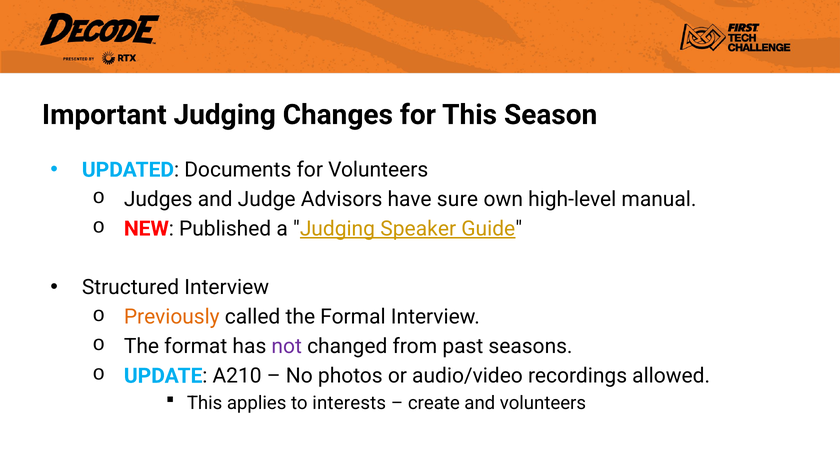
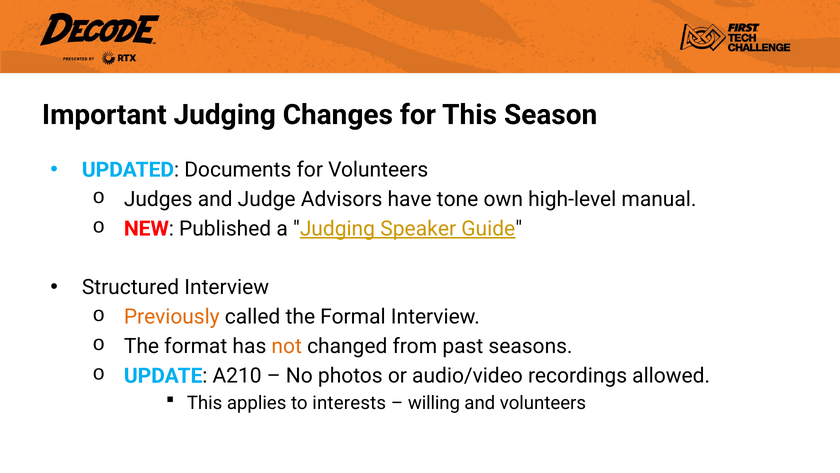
sure: sure -> tone (458, 199)
not colour: purple -> orange (287, 346)
create: create -> willing (434, 403)
